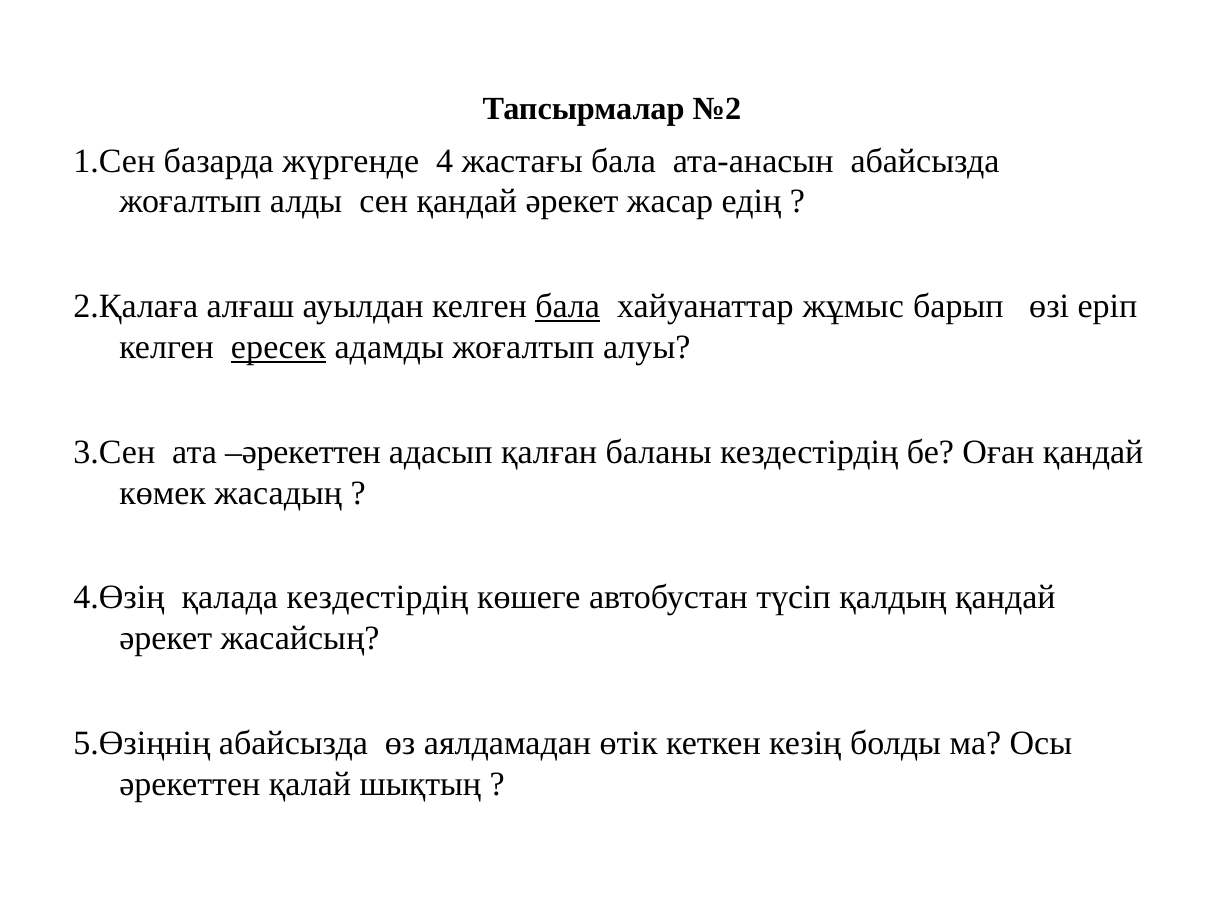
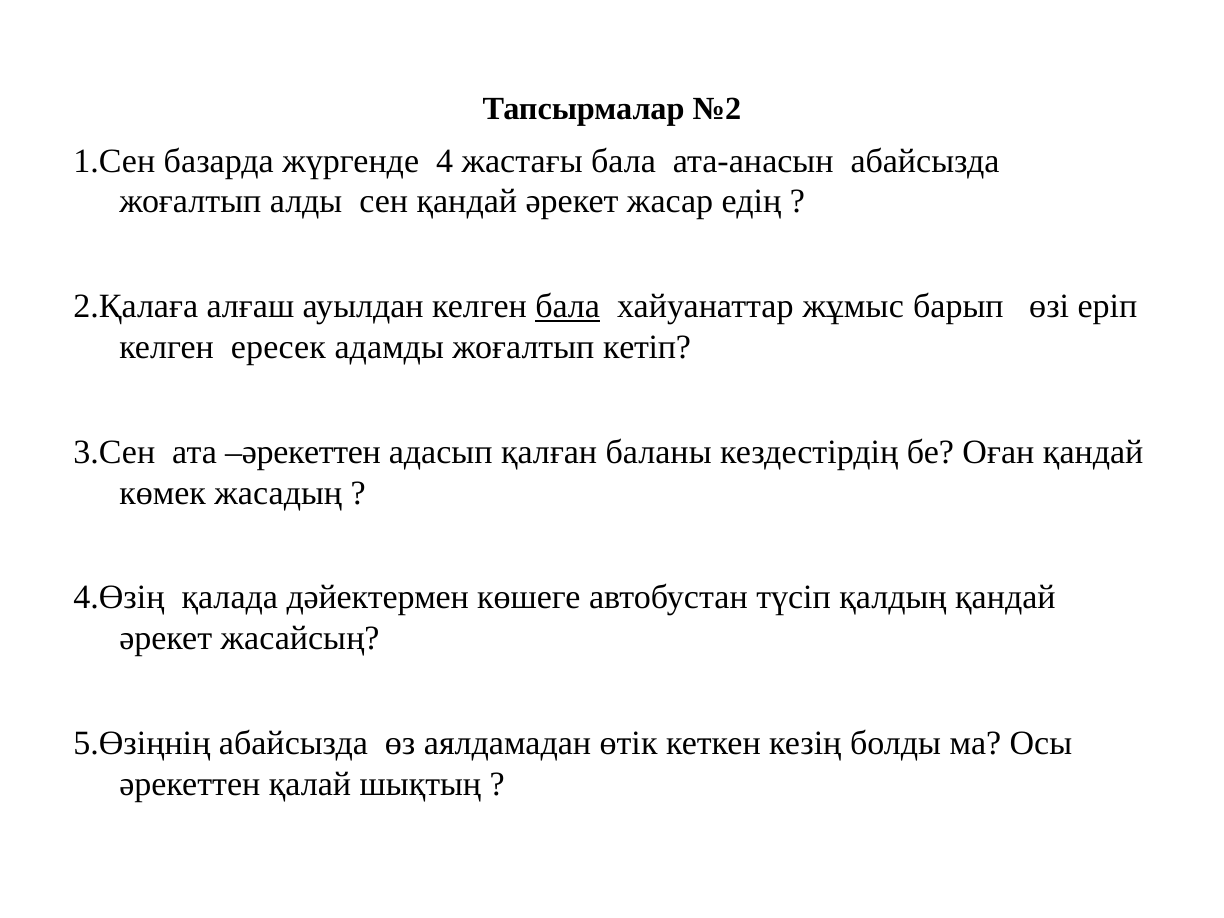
ересек underline: present -> none (278, 347)
алуы: алуы -> кетіп (647, 347)
қалада кездестірдің: кездестірдің -> дәйектермен (378, 598)
